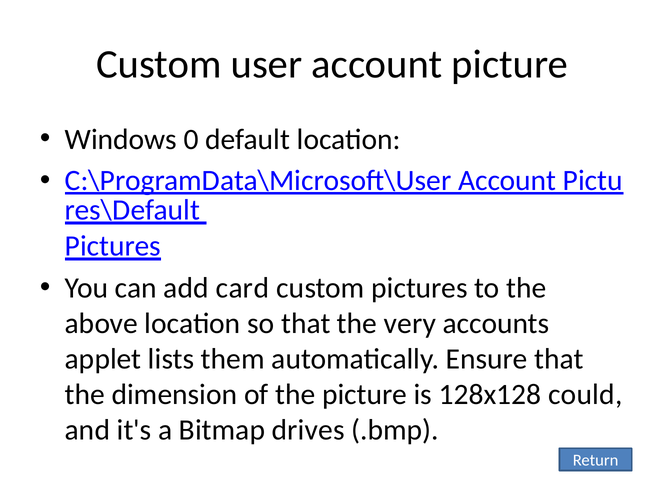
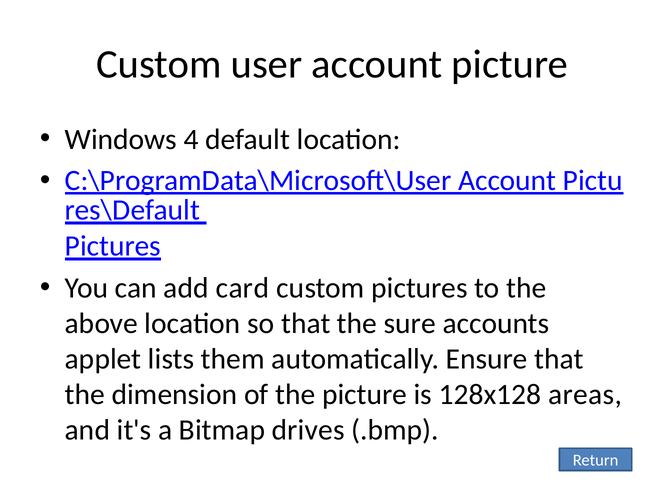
0: 0 -> 4 (191, 140)
very: very -> sure (410, 324)
could: could -> areas (585, 395)
